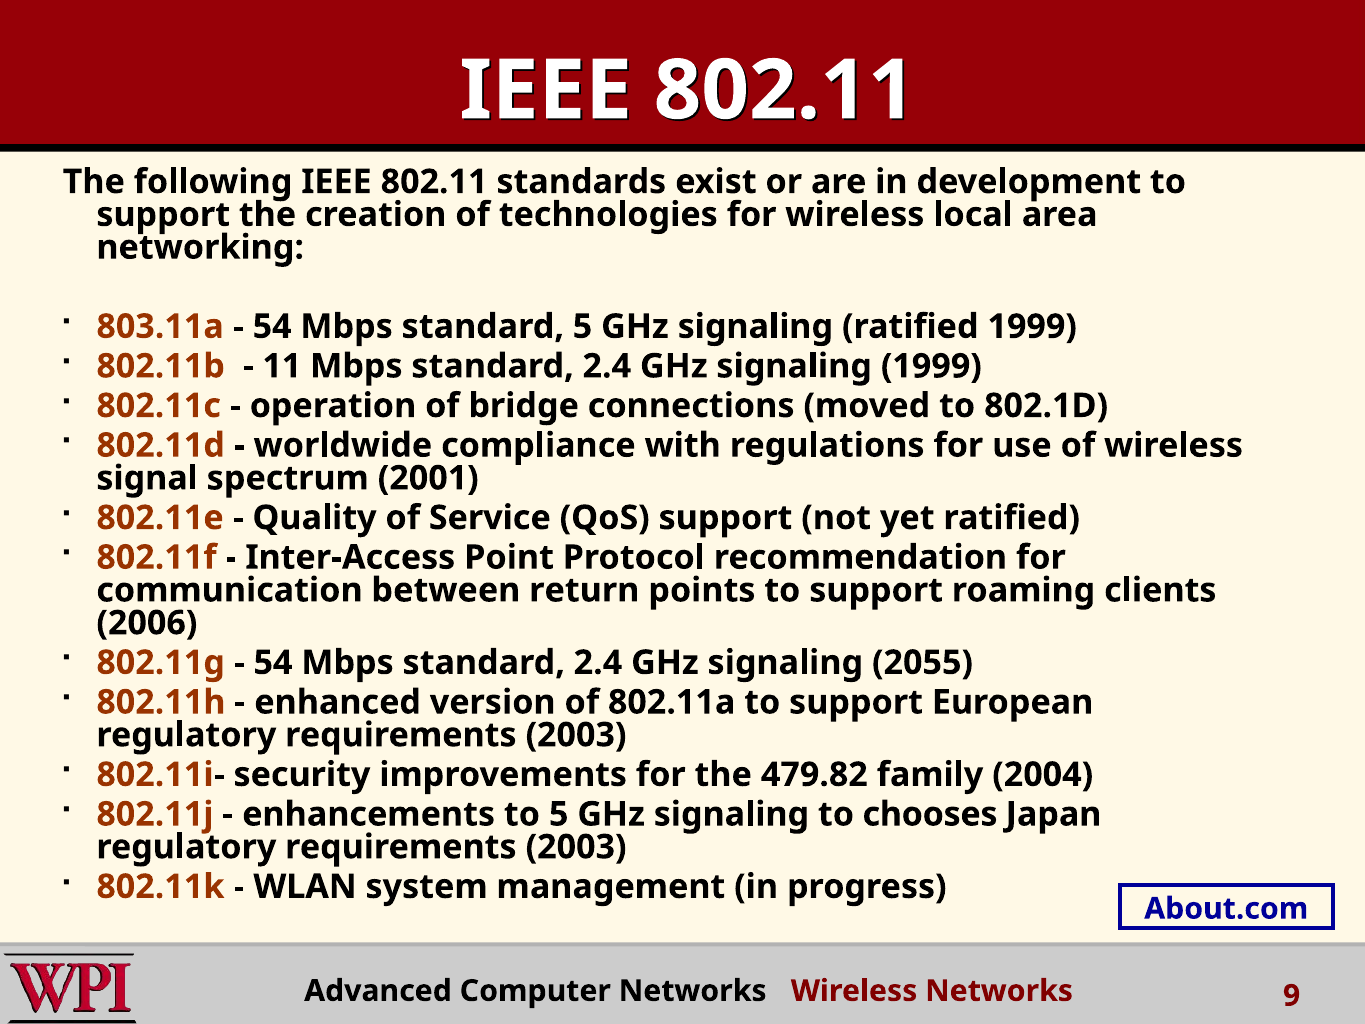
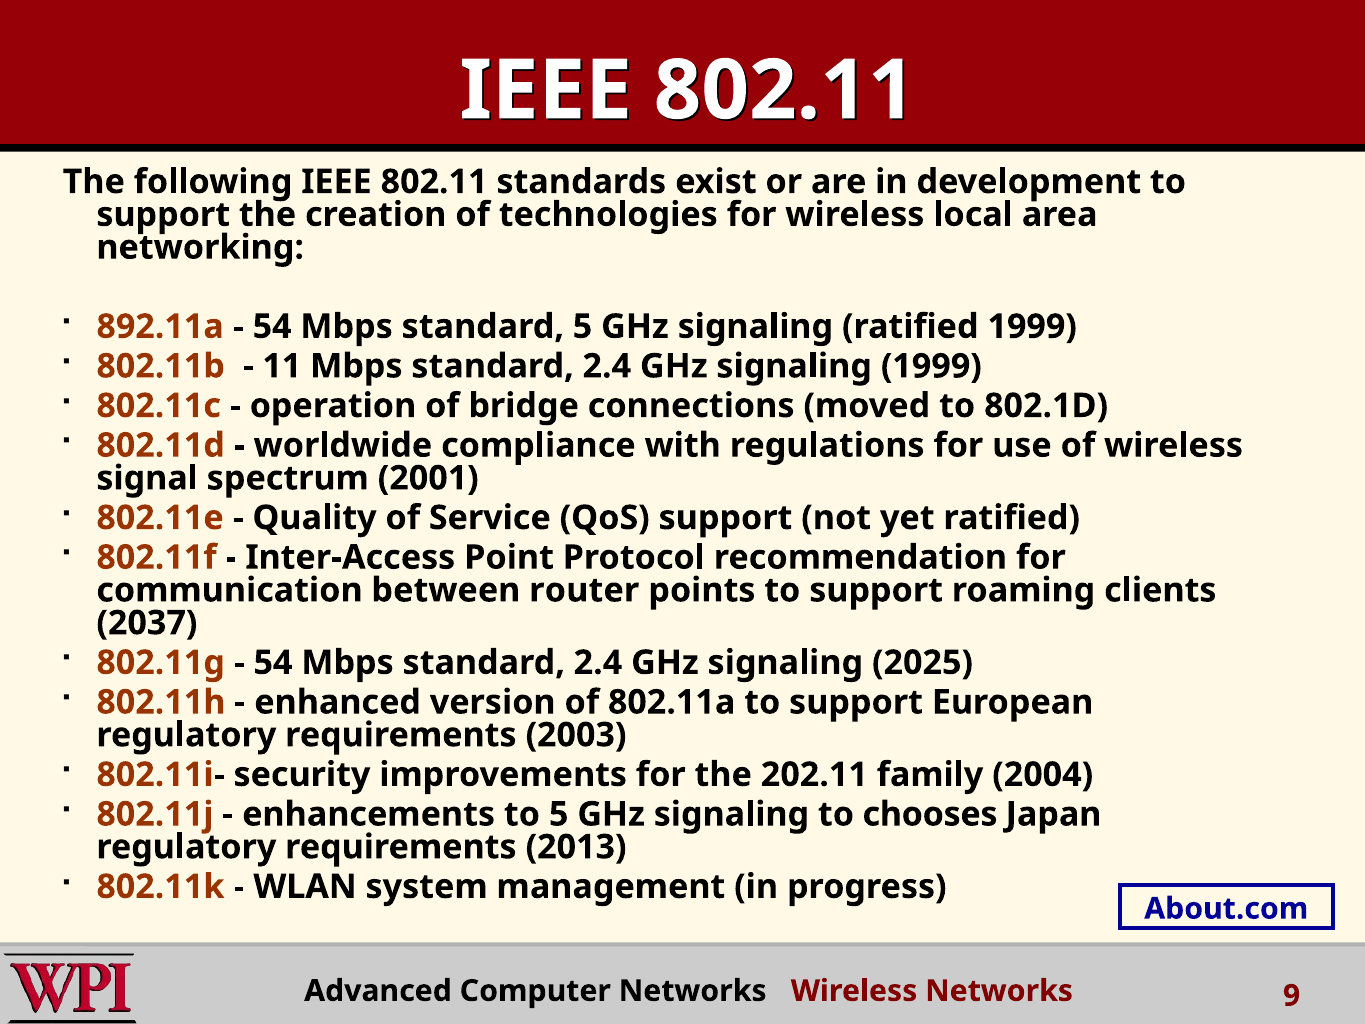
803.11a: 803.11a -> 892.11a (160, 326)
return: return -> router (584, 590)
2006: 2006 -> 2037 (147, 623)
2055: 2055 -> 2025 (923, 662)
479.82: 479.82 -> 202.11 (814, 774)
2003: 2003 -> 2013 (576, 847)
